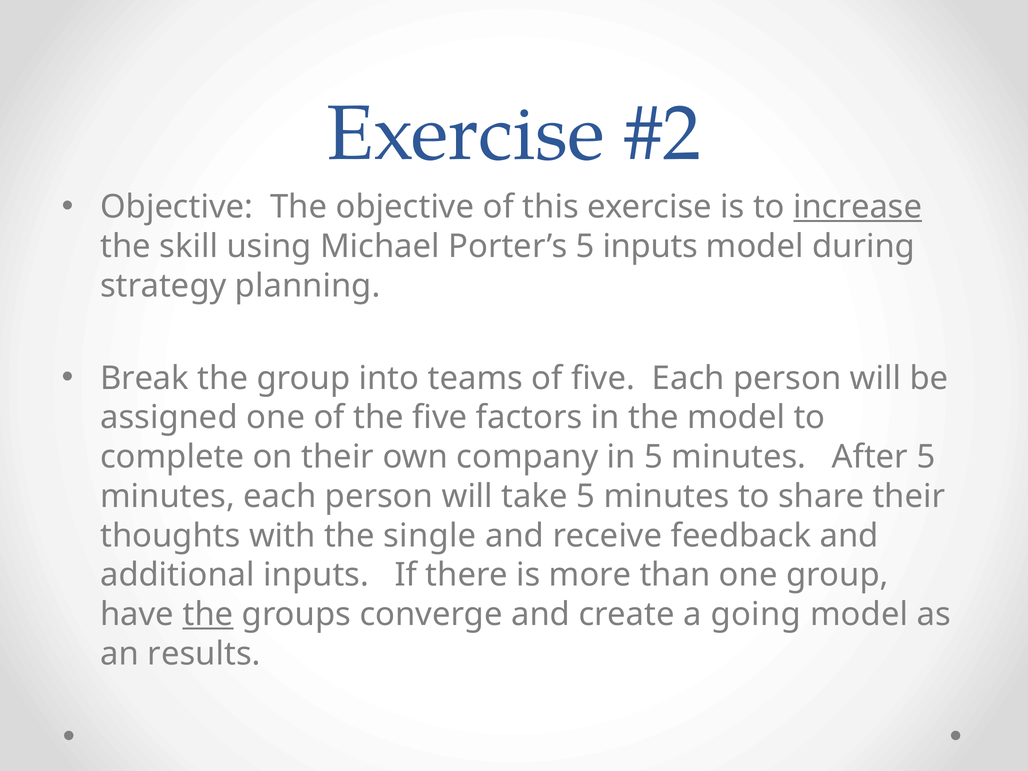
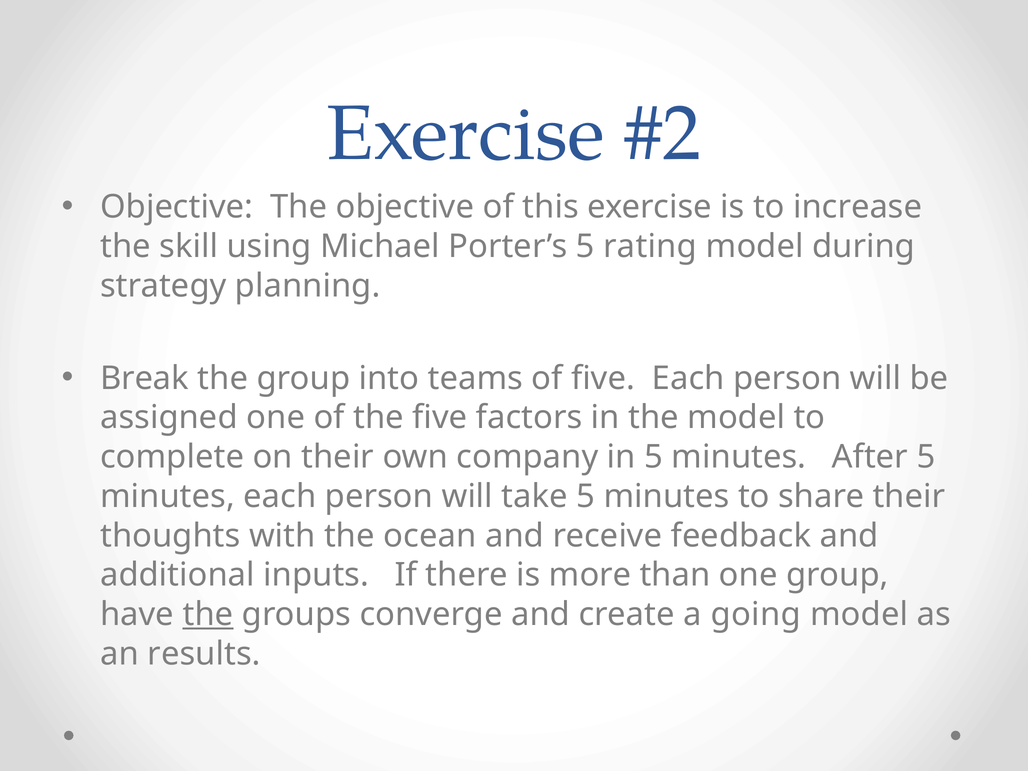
increase underline: present -> none (858, 207)
5 inputs: inputs -> rating (650, 246)
single: single -> ocean (430, 536)
